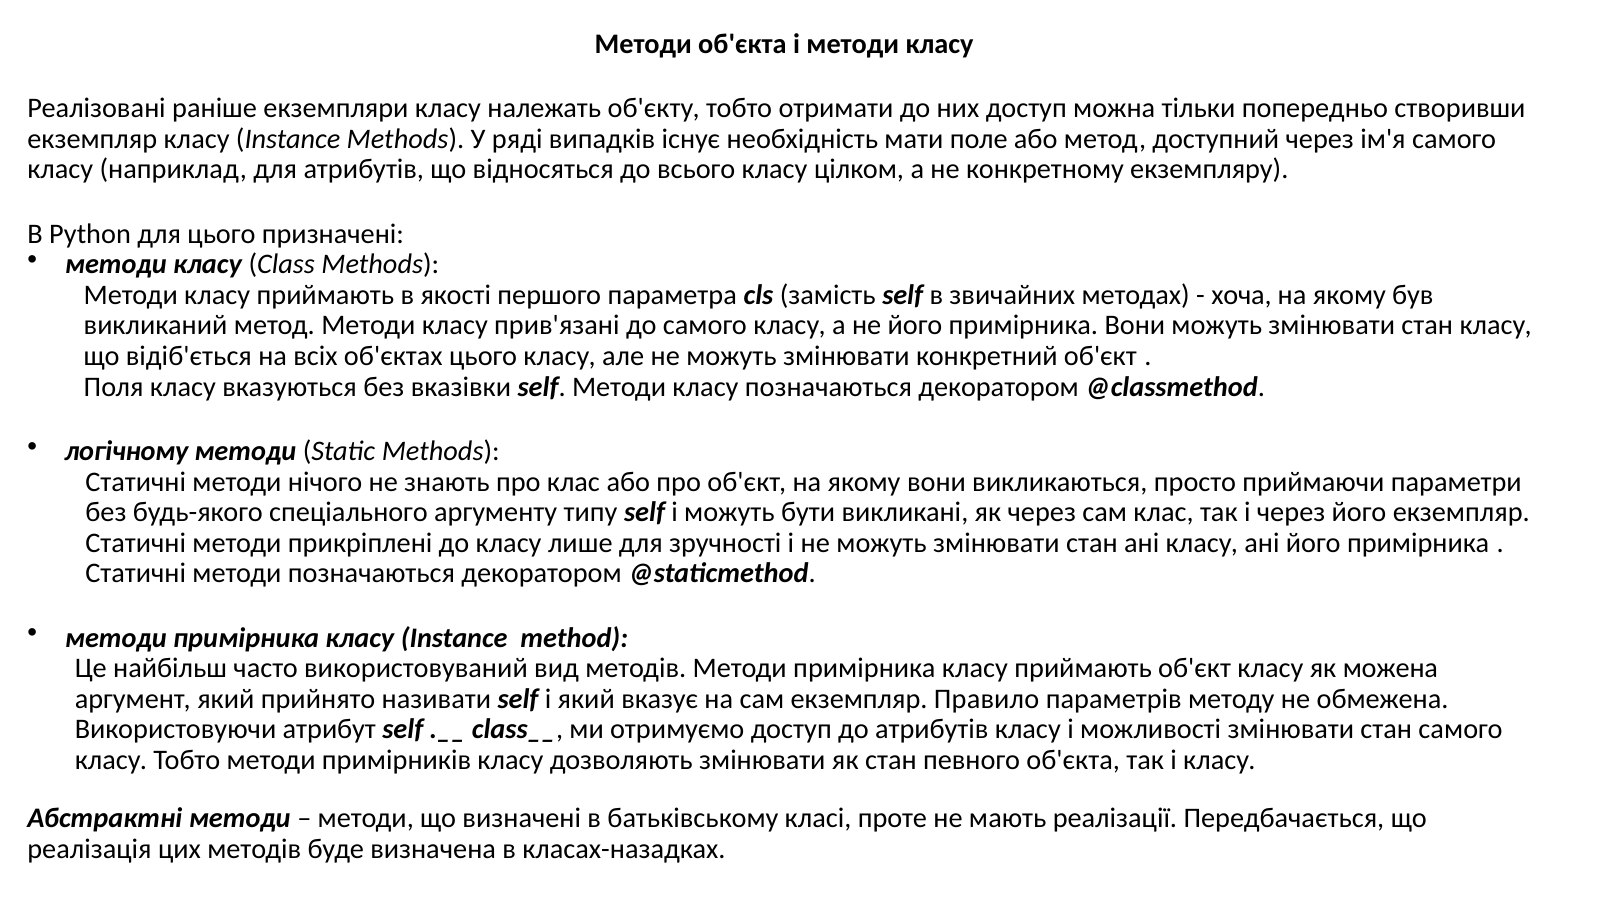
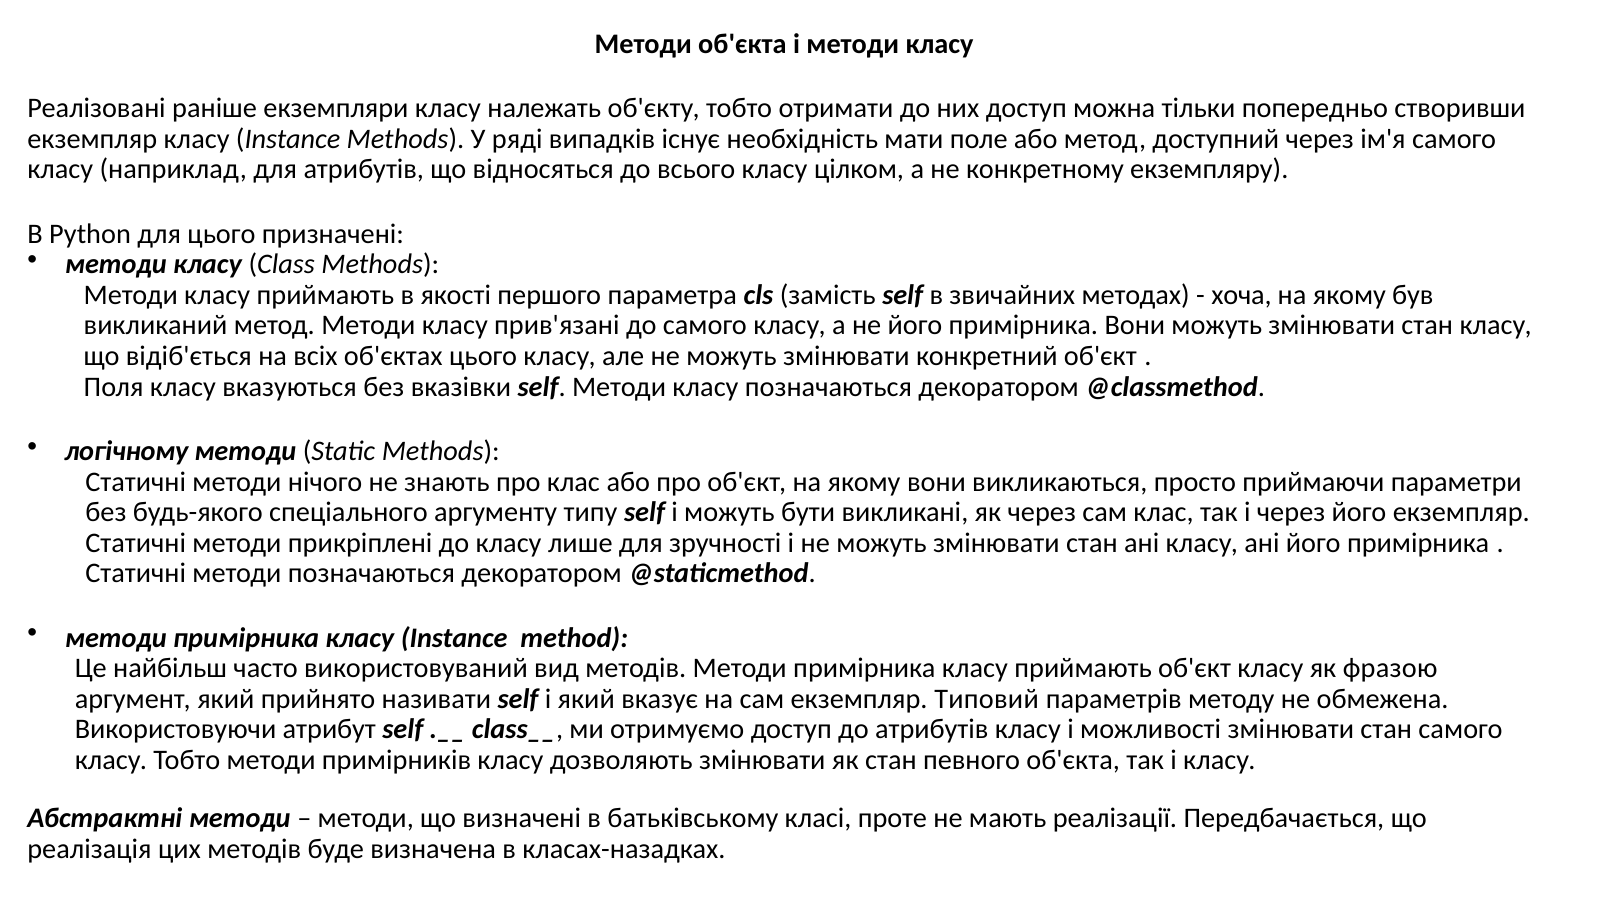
можена: можена -> фразою (1390, 669)
Правило: Правило -> Типовий (987, 699)
